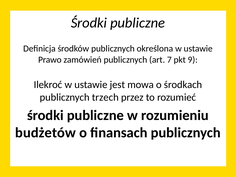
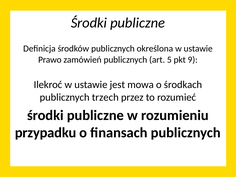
7: 7 -> 5 (169, 60)
budżetów: budżetów -> przypadku (46, 133)
